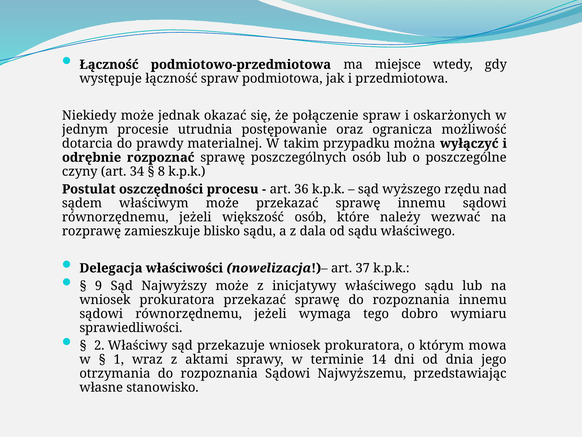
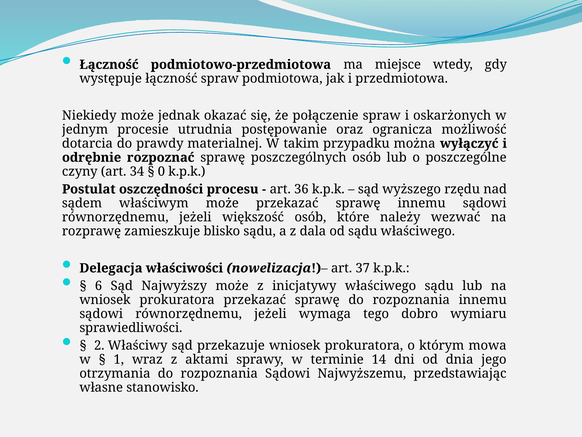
8: 8 -> 0 (161, 171)
9: 9 -> 6 (99, 286)
